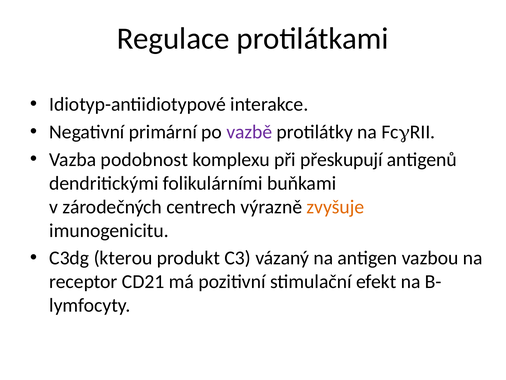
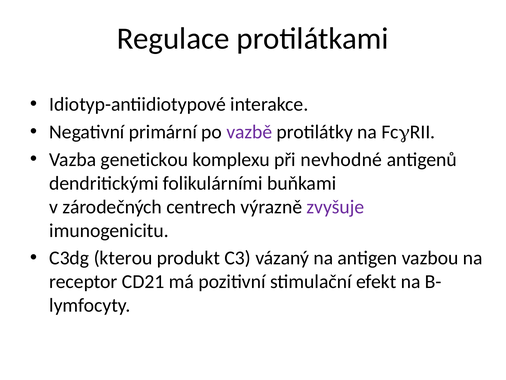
podobnost: podobnost -> genetickou (144, 159)
přeskupují: přeskupují -> nevhodné (341, 159)
zvyšuje colour: orange -> purple (335, 207)
